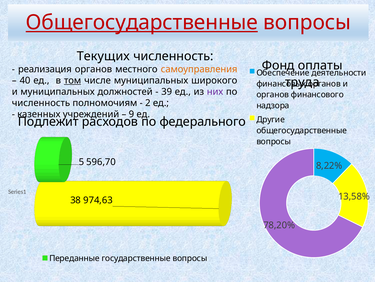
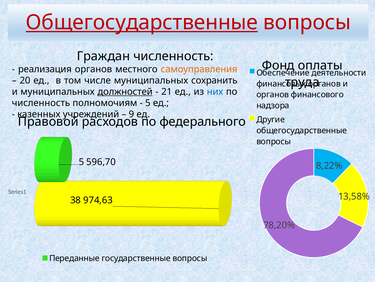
Текущих: Текущих -> Граждан (103, 56)
40: 40 -> 20 (25, 80)
том underline: present -> none (73, 80)
широкого: широкого -> сохранить (214, 80)
должностей underline: none -> present (125, 91)
39: 39 -> 21 (167, 91)
них colour: purple -> blue (215, 91)
2: 2 -> 5 (148, 103)
Подлежит: Подлежит -> Правовой (48, 122)
